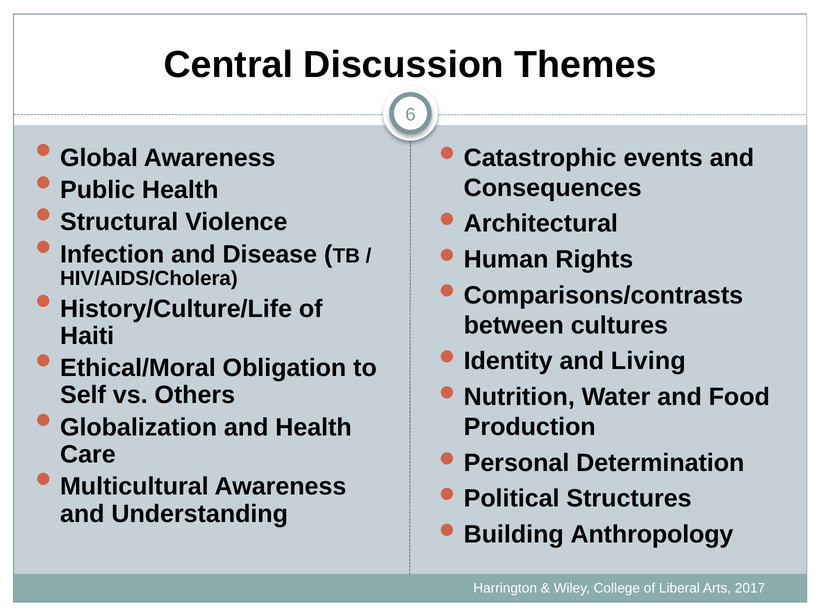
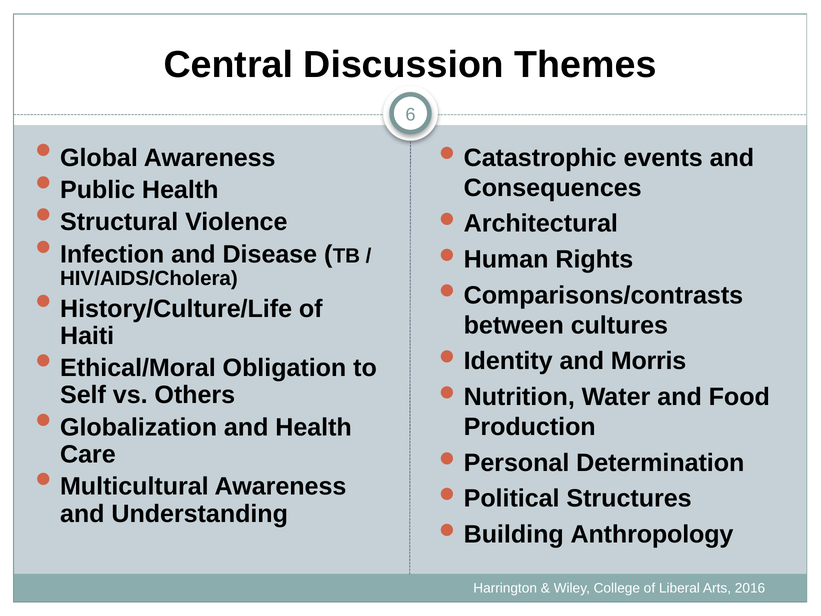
Living: Living -> Morris (649, 361)
2017: 2017 -> 2016 (750, 588)
